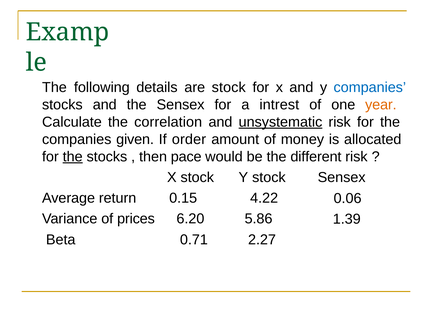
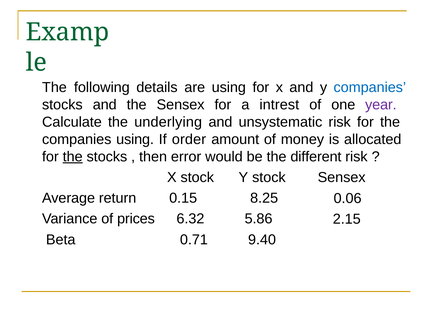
are stock: stock -> using (229, 87)
year colour: orange -> purple (381, 105)
correlation: correlation -> underlying (168, 122)
unsystematic underline: present -> none (280, 122)
companies given: given -> using (135, 139)
pace: pace -> error (186, 157)
4.22: 4.22 -> 8.25 (264, 198)
6.20: 6.20 -> 6.32 (190, 219)
1.39: 1.39 -> 2.15 (347, 219)
2.27: 2.27 -> 9.40 (262, 240)
